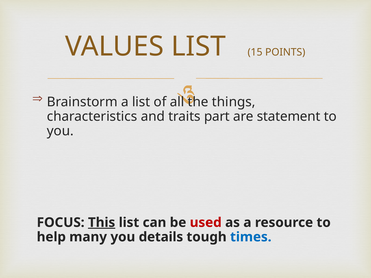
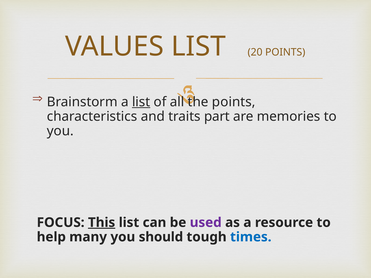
15: 15 -> 20 (255, 52)
list underline: none -> present (141, 102)
things: things -> points (234, 102)
statement: statement -> memories (289, 117)
used colour: red -> purple (206, 223)
details: details -> should (161, 237)
